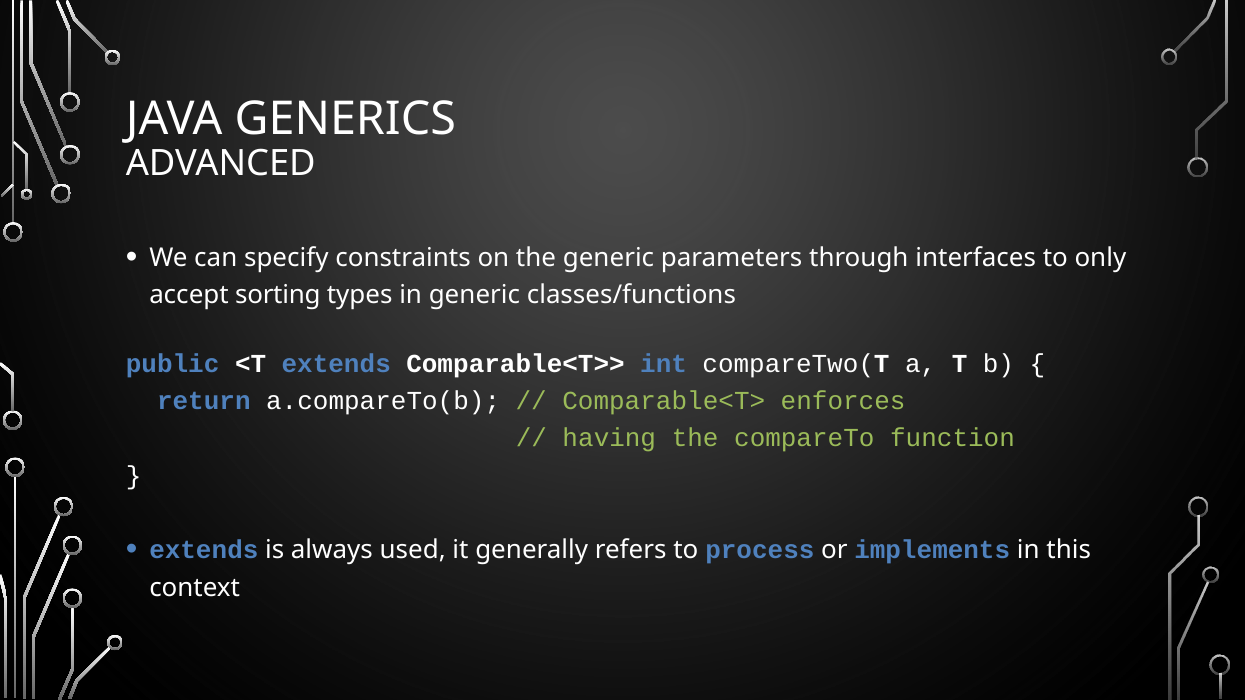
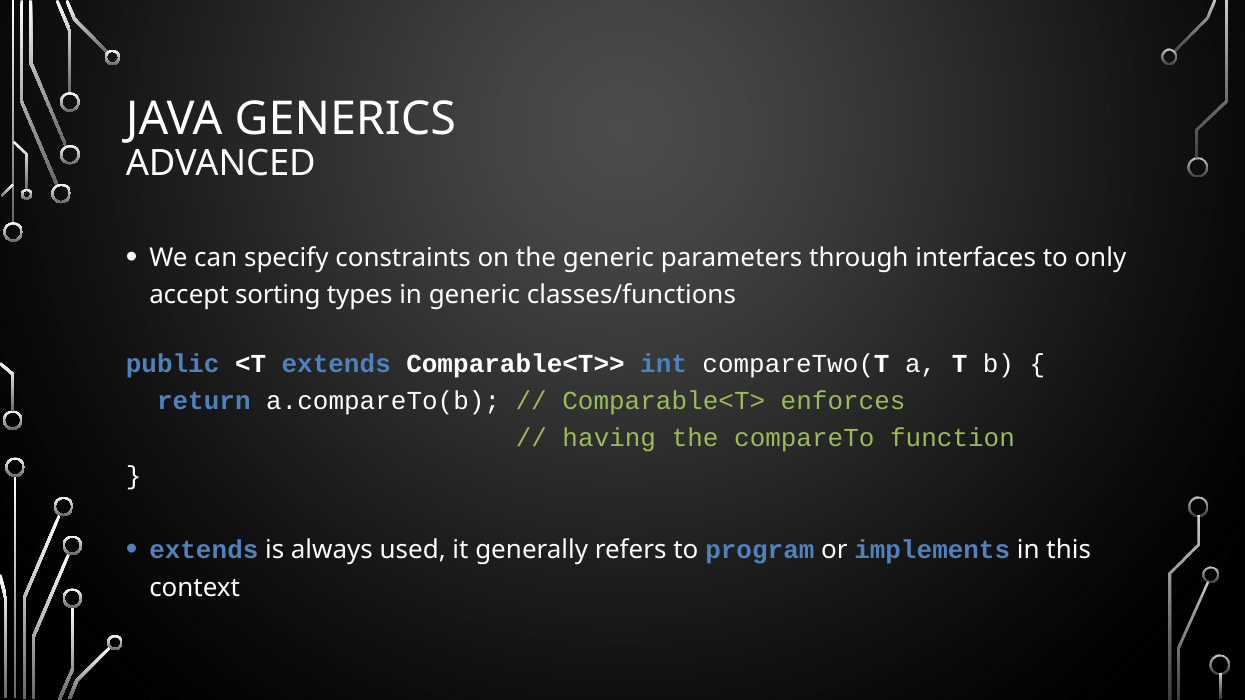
process: process -> program (760, 551)
